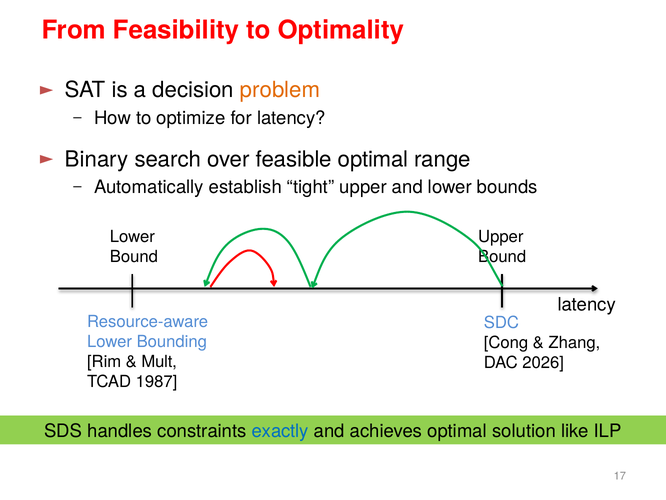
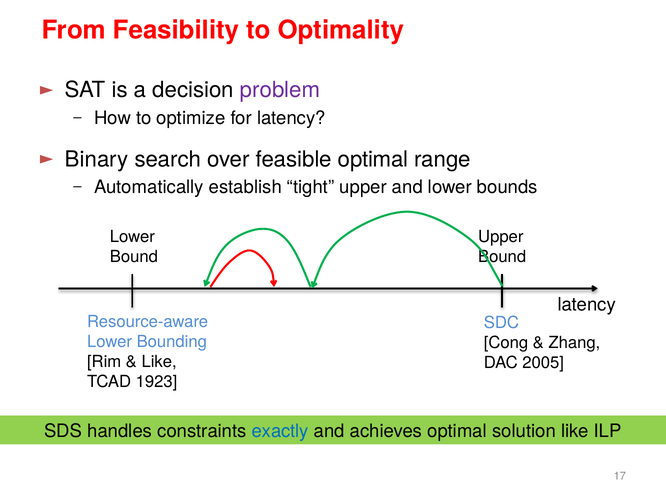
problem colour: orange -> purple (280, 90)
Mult: Mult -> Like (159, 362)
2026: 2026 -> 2005 (543, 362)
1987: 1987 -> 1923 (156, 382)
